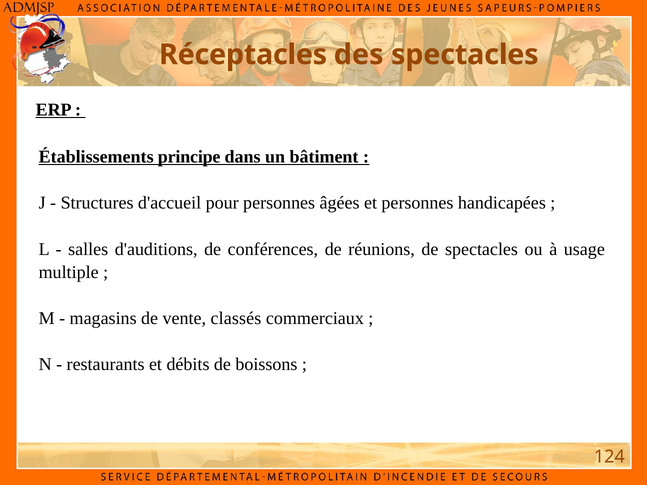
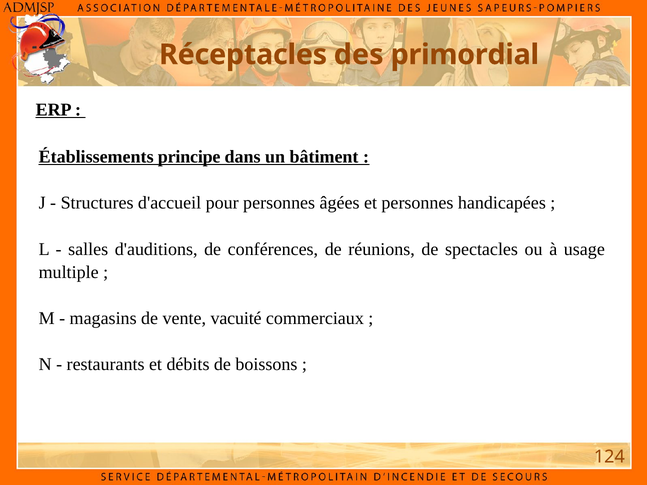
des spectacles: spectacles -> primordial (465, 55)
classés: classés -> vacuité (236, 318)
